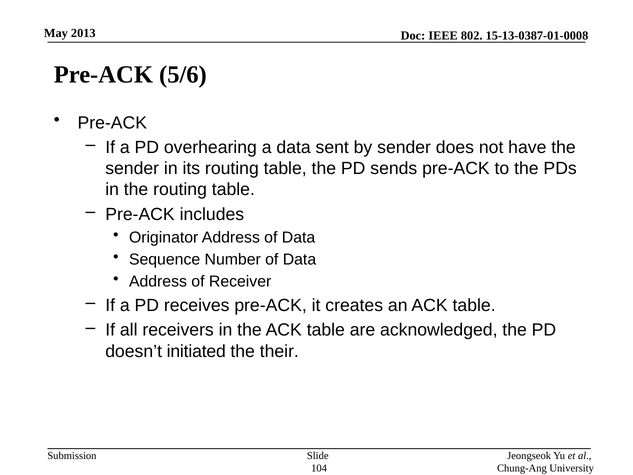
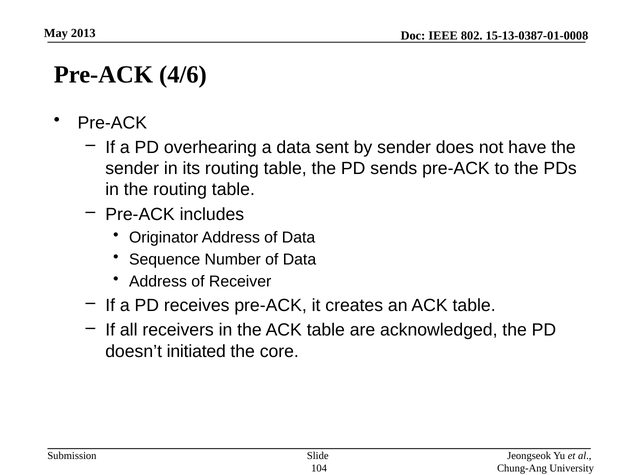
5/6: 5/6 -> 4/6 (183, 74)
their: their -> core (279, 351)
